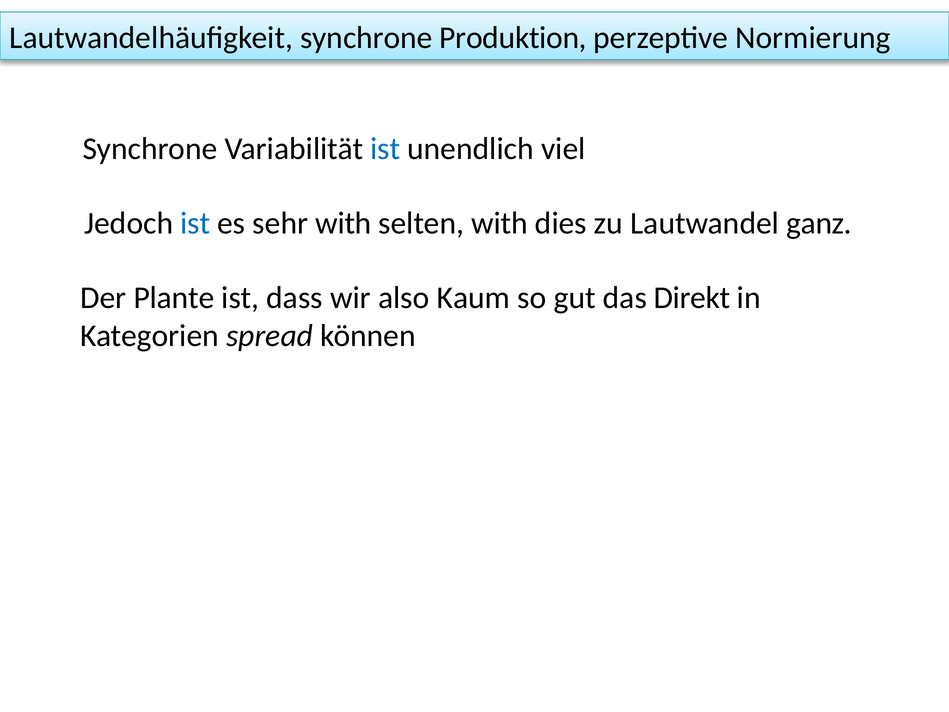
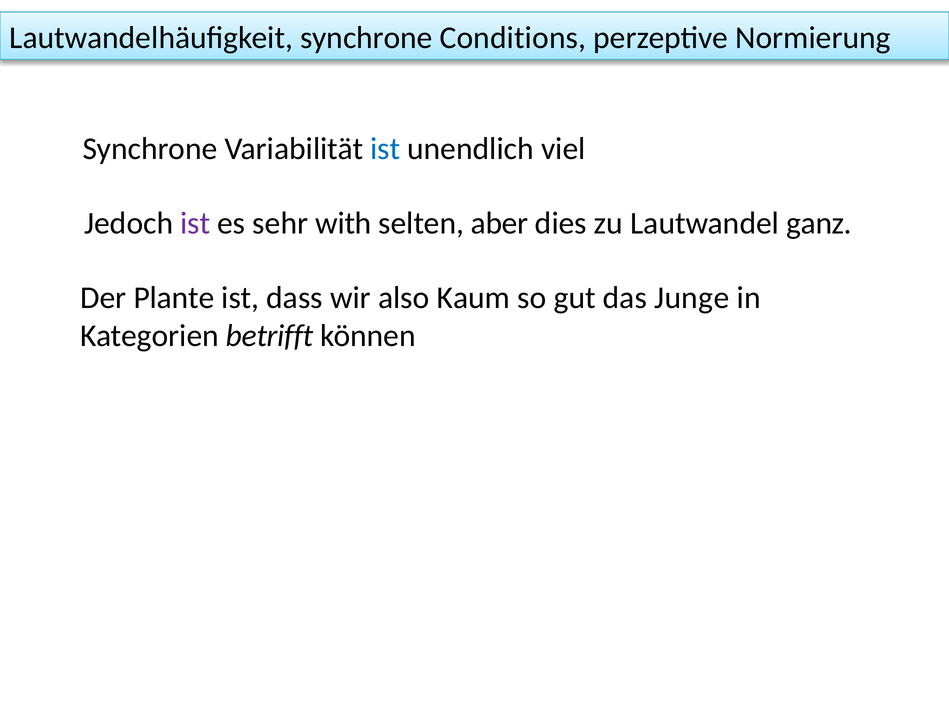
Produktion: Produktion -> Conditions (513, 38)
ist colour: blue -> purple (195, 223)
selten with: with -> aber (500, 223)
Direkt: Direkt -> Junge (692, 298)
spread: spread -> betrifft (270, 336)
